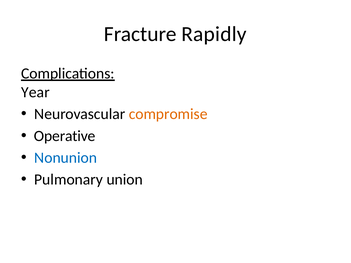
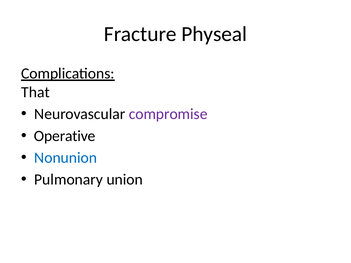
Rapidly: Rapidly -> Physeal (214, 34)
Year: Year -> That (35, 92)
compromise colour: orange -> purple (168, 114)
